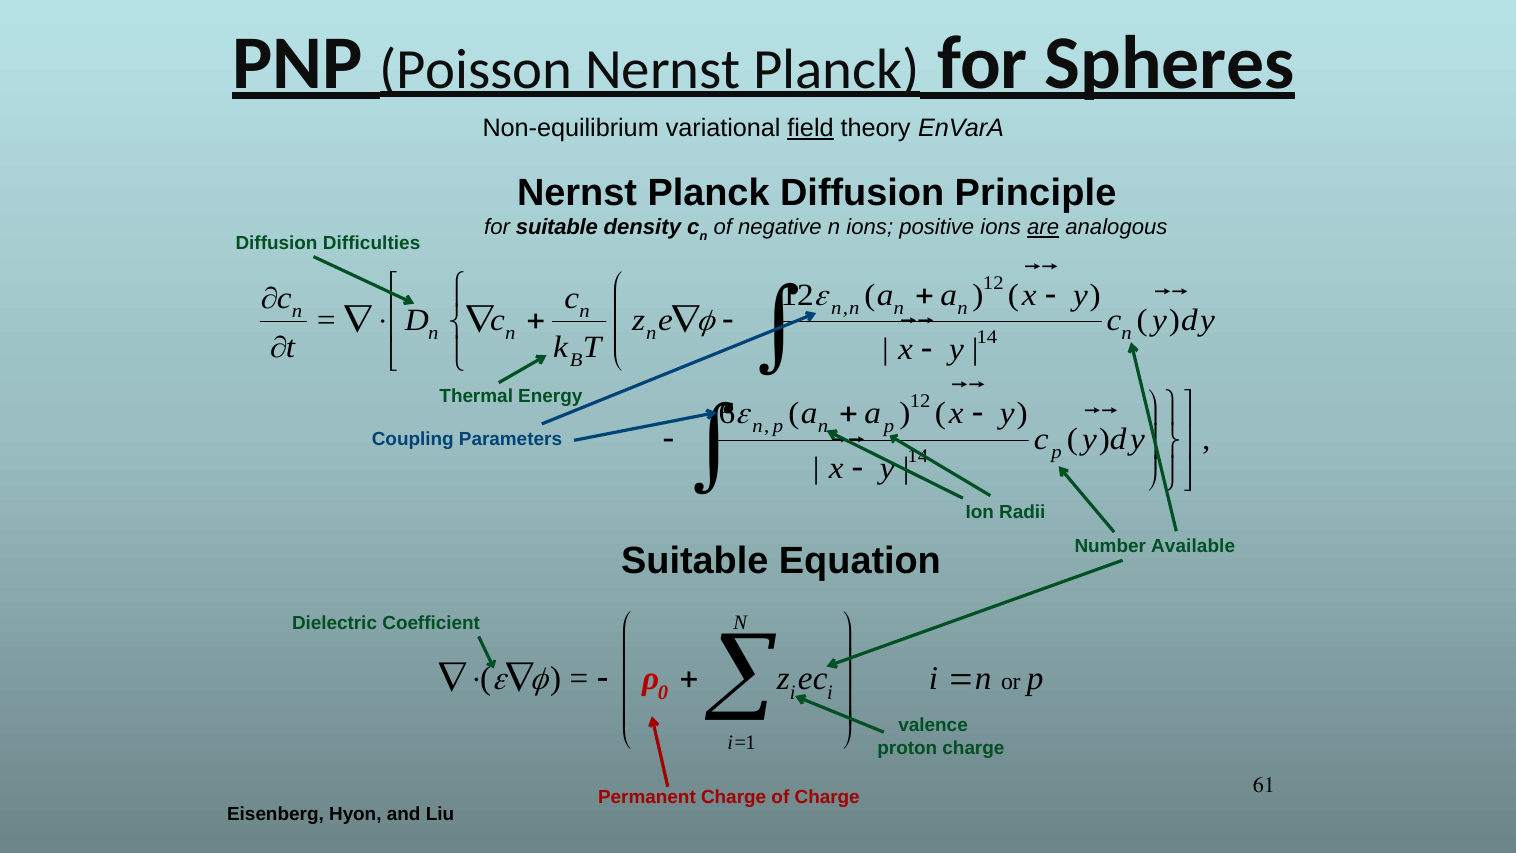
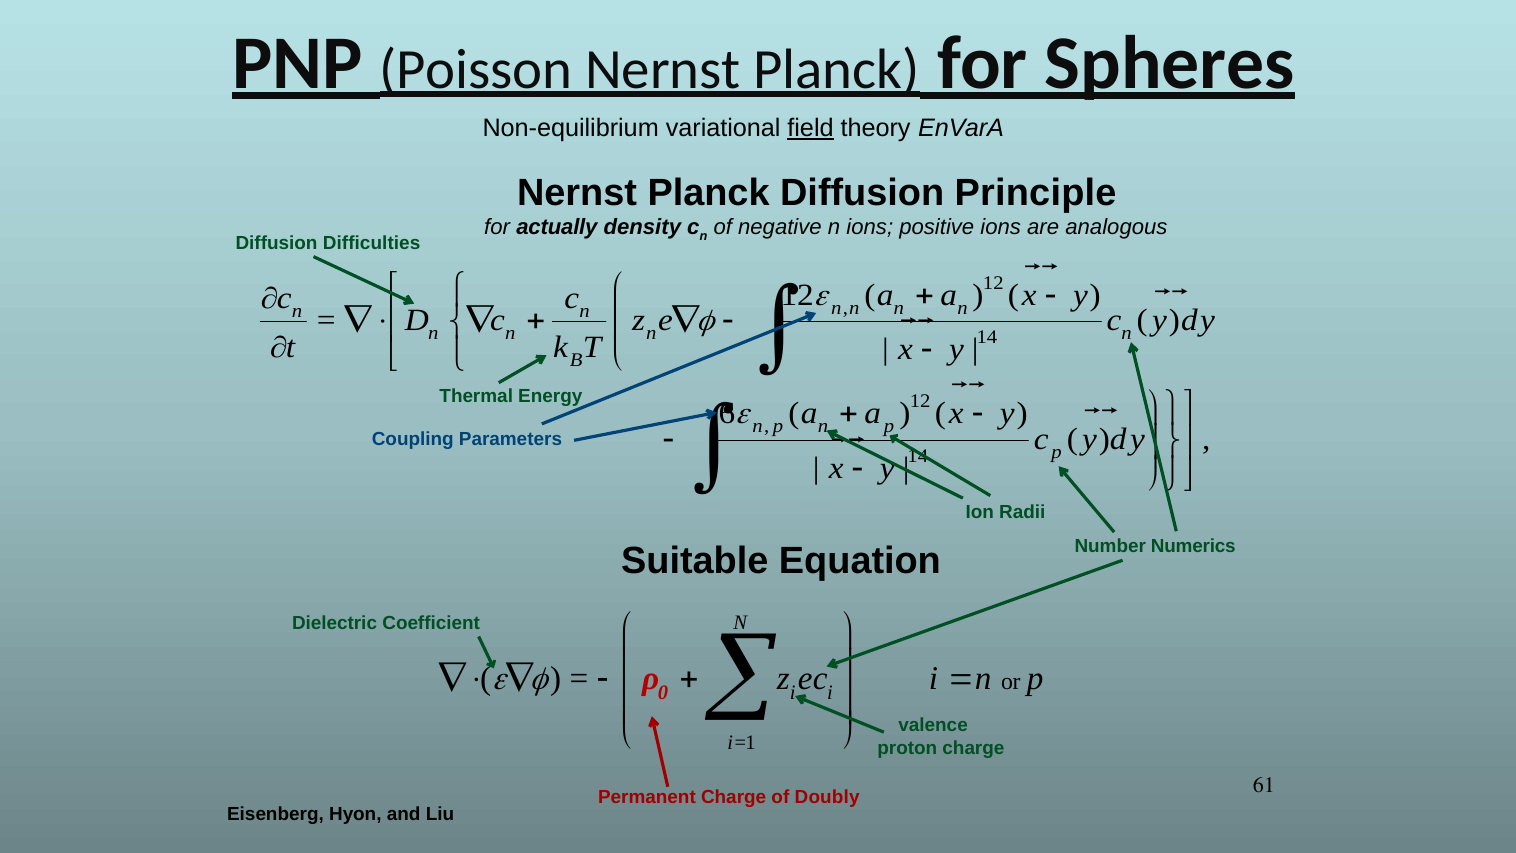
for suitable: suitable -> actually (557, 228)
are underline: present -> none (1043, 228)
Available: Available -> Numerics (1193, 546)
of Charge: Charge -> Doubly (827, 797)
